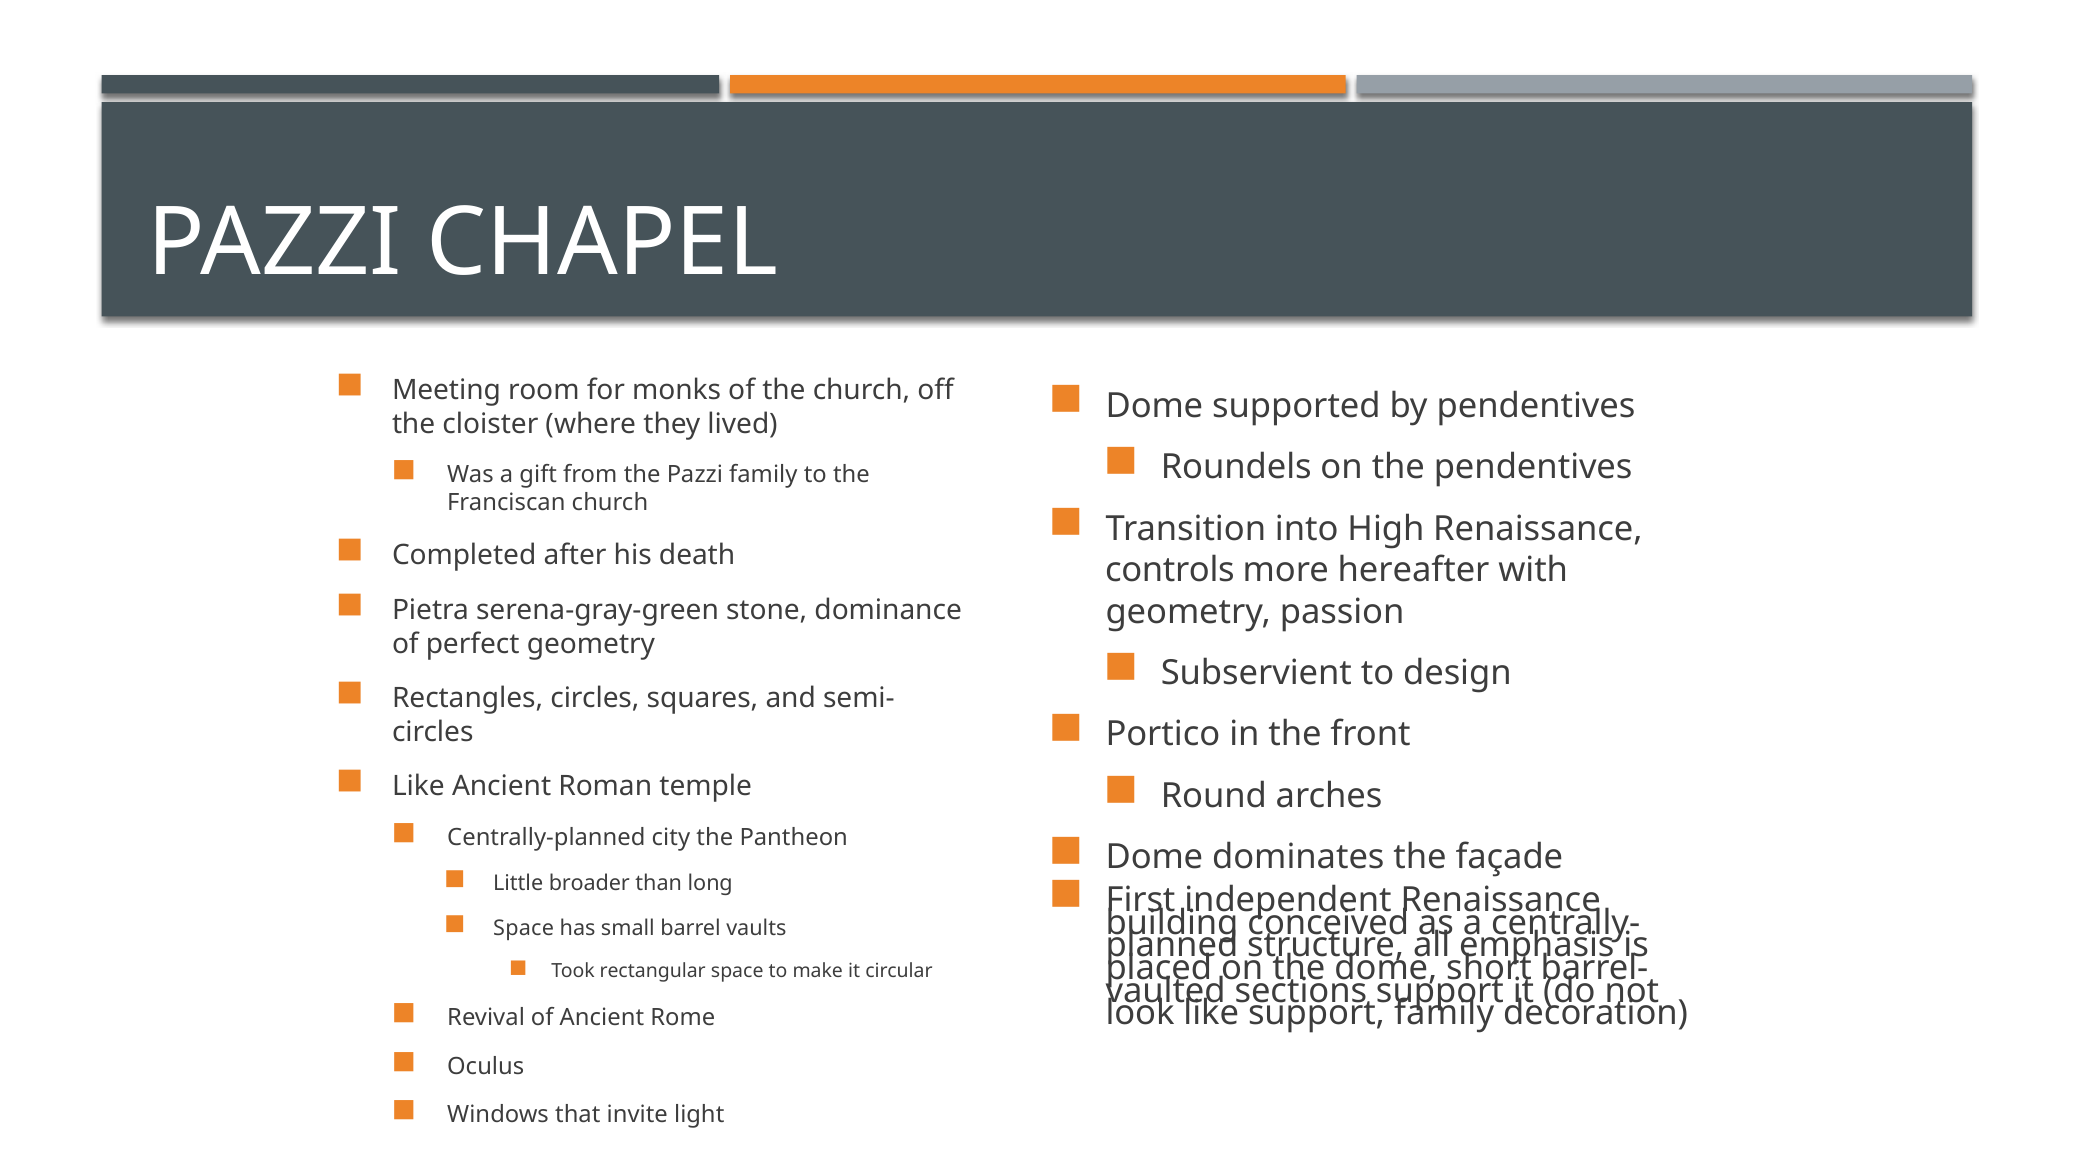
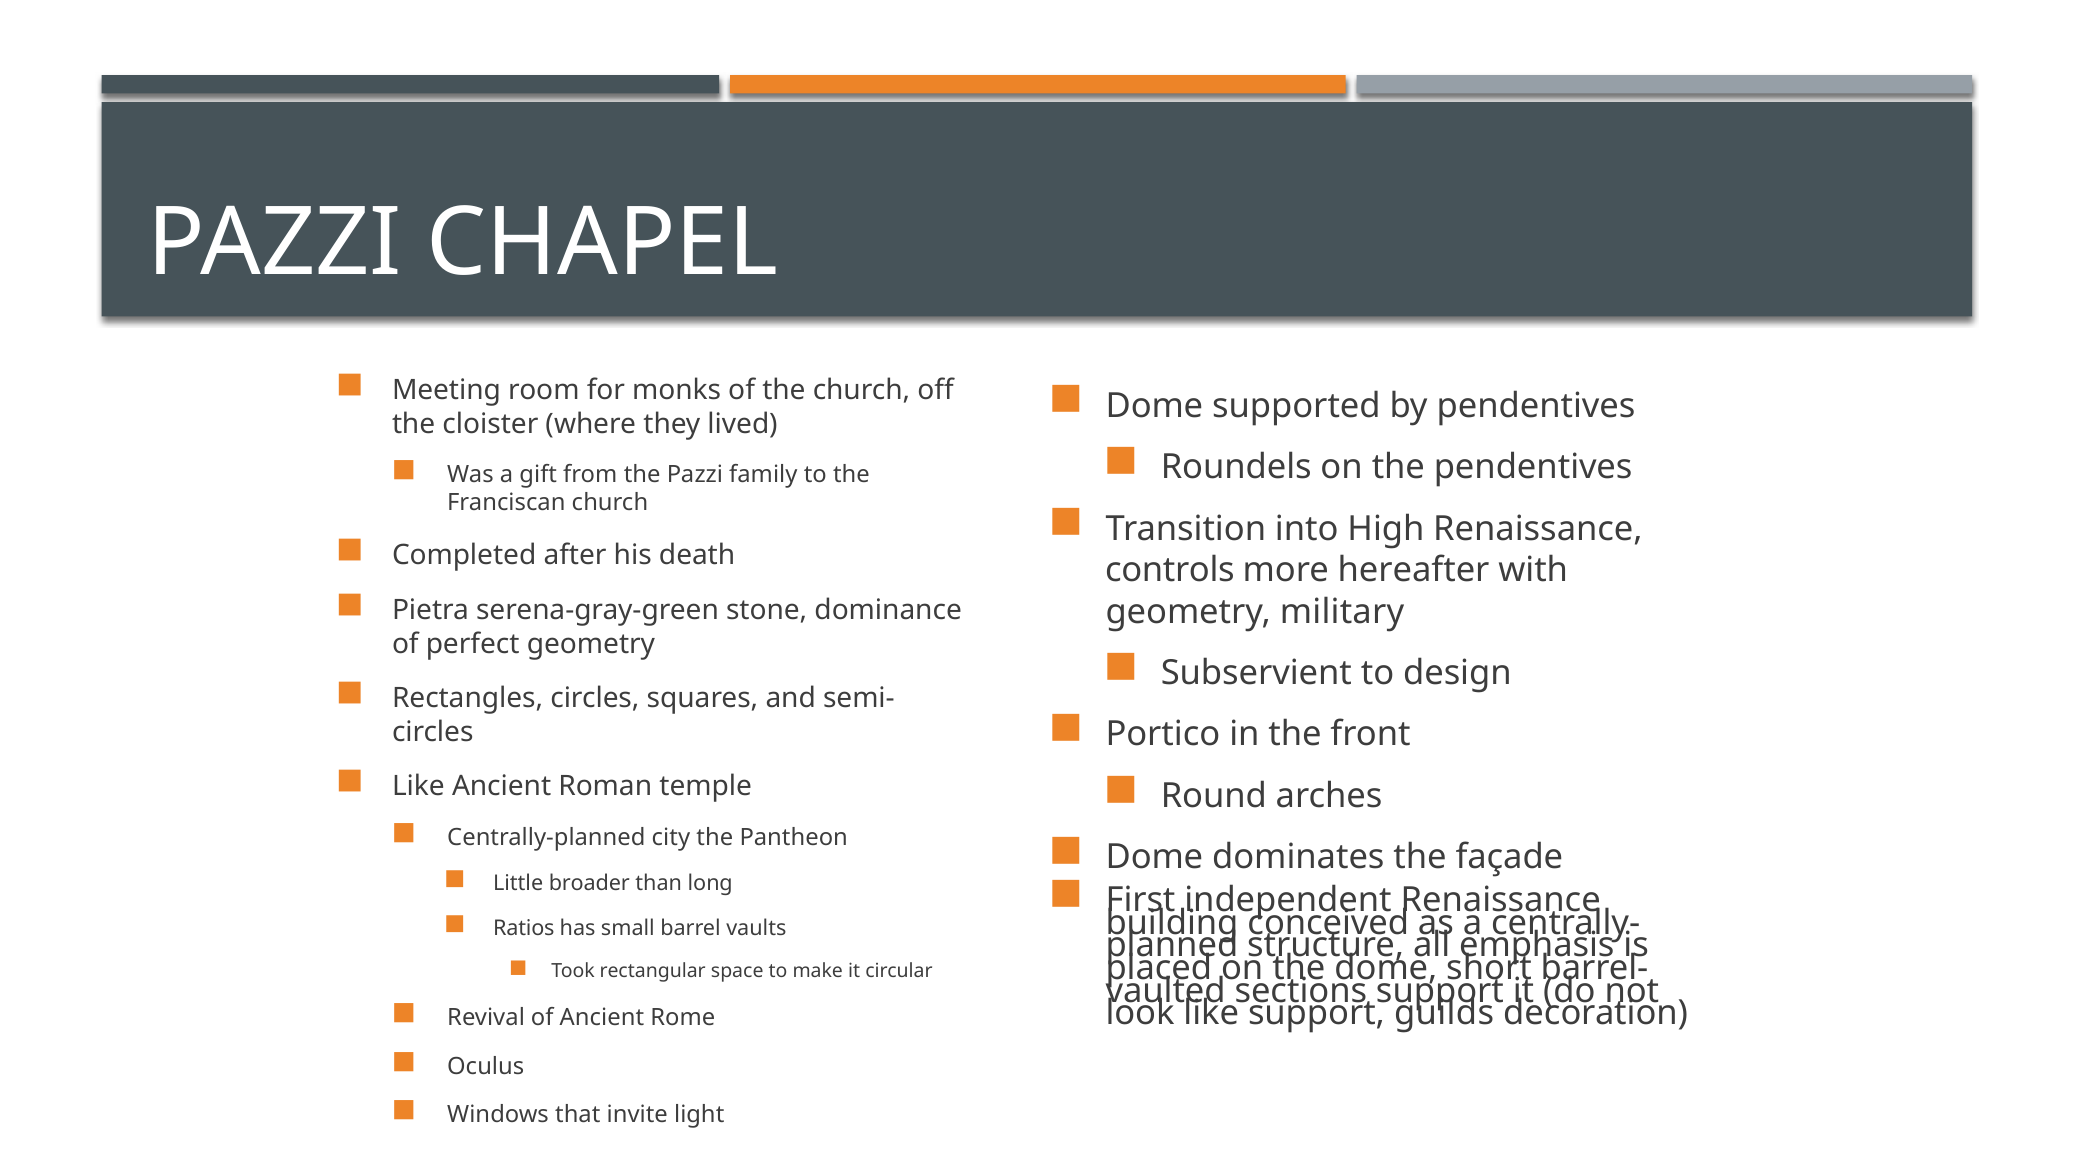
passion: passion -> military (1342, 612)
Space: Space -> Ratios (524, 929)
support family: family -> guilds (1444, 1013)
